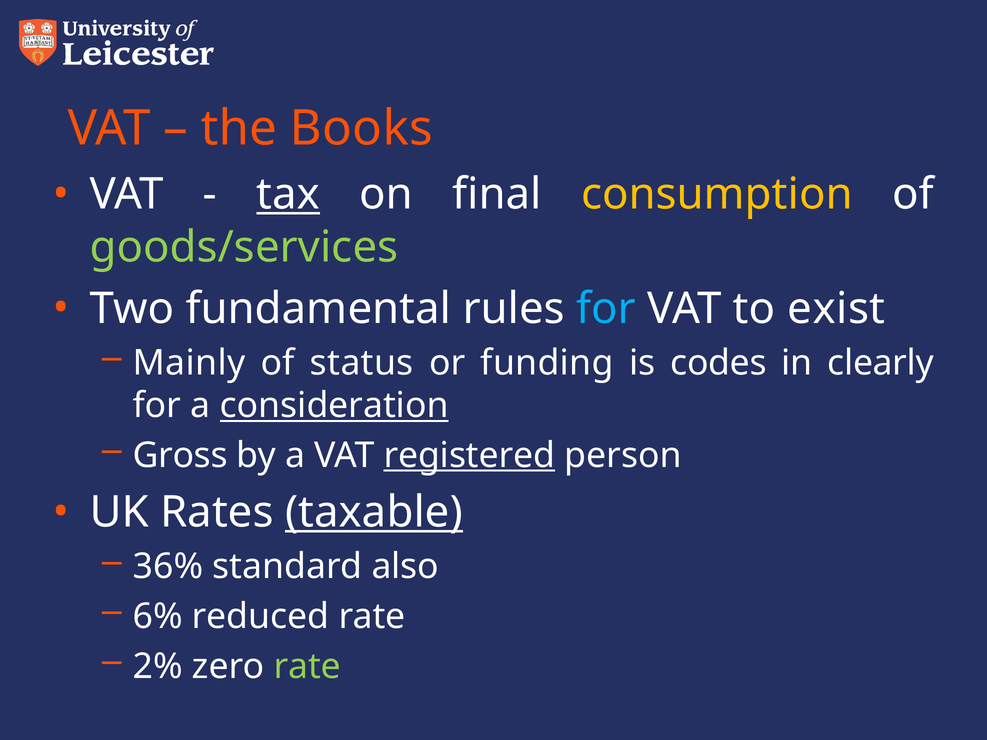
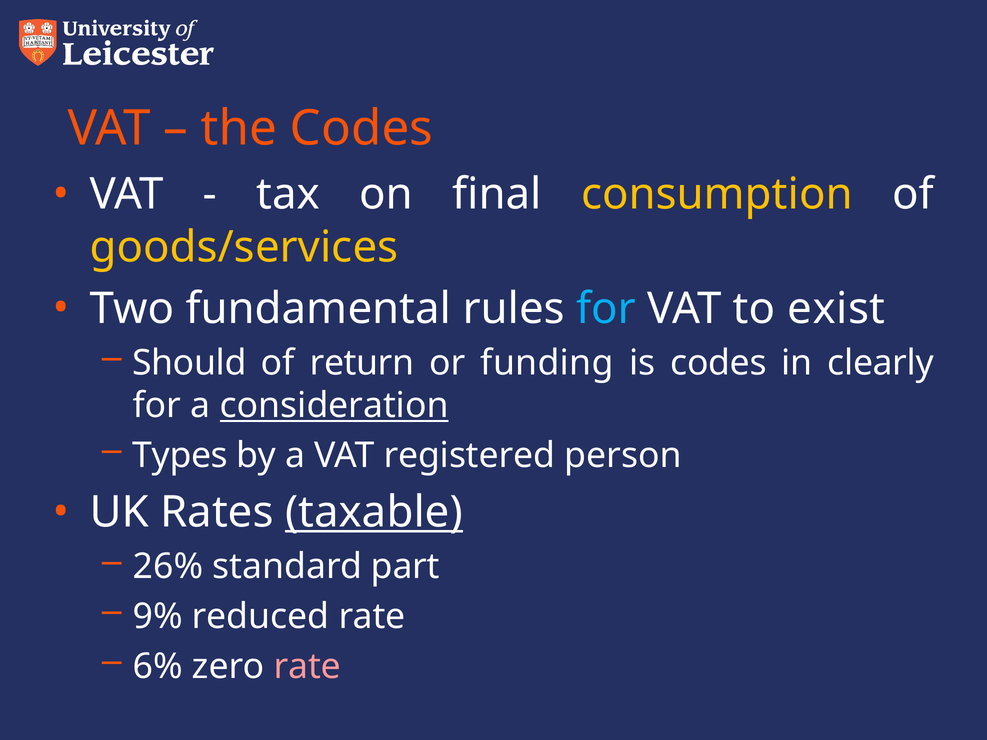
the Books: Books -> Codes (361, 128)
tax underline: present -> none (288, 195)
goods/services colour: light green -> yellow (244, 247)
Mainly: Mainly -> Should (189, 363)
status: status -> return (362, 363)
Gross: Gross -> Types (180, 456)
registered underline: present -> none (469, 456)
36%: 36% -> 26% (168, 567)
also: also -> part (405, 567)
6%: 6% -> 9% (158, 617)
2%: 2% -> 6% (158, 667)
rate colour: light green -> pink (307, 667)
